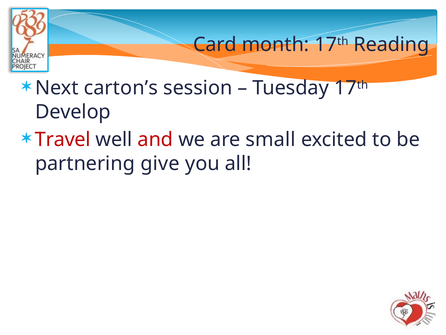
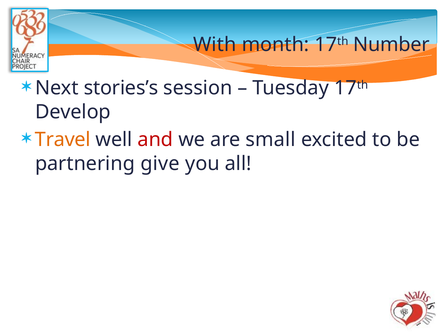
Card: Card -> With (215, 45)
Reading: Reading -> Number (391, 45)
carton’s: carton’s -> stories’s (121, 88)
Travel colour: red -> orange (63, 140)
